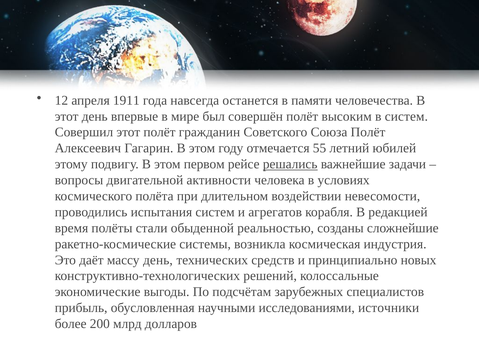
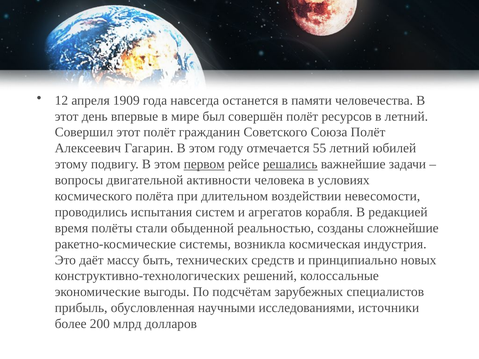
1911: 1911 -> 1909 (126, 100)
высоким: высоким -> ресурсов (347, 116)
в систем: систем -> летний (406, 116)
первом underline: none -> present (204, 164)
массу день: день -> быть (158, 260)
